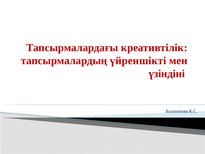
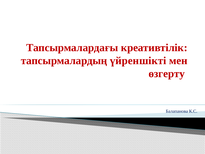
үзіндіні: үзіндіні -> өзгерту (167, 74)
